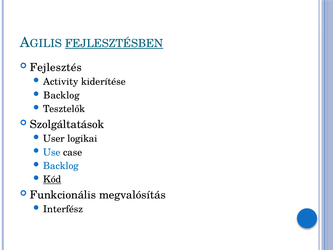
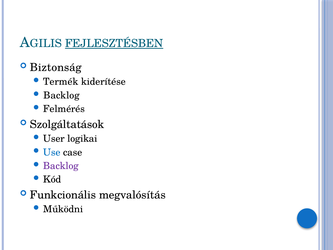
Fejlesztés: Fejlesztés -> Biztonság (56, 67)
Activity: Activity -> Termék (61, 82)
Tesztelők: Tesztelők -> Felmérés (64, 109)
Backlog colour: blue -> purple (61, 166)
Kód underline: present -> none (52, 179)
Interfész: Interfész -> Működni (63, 209)
